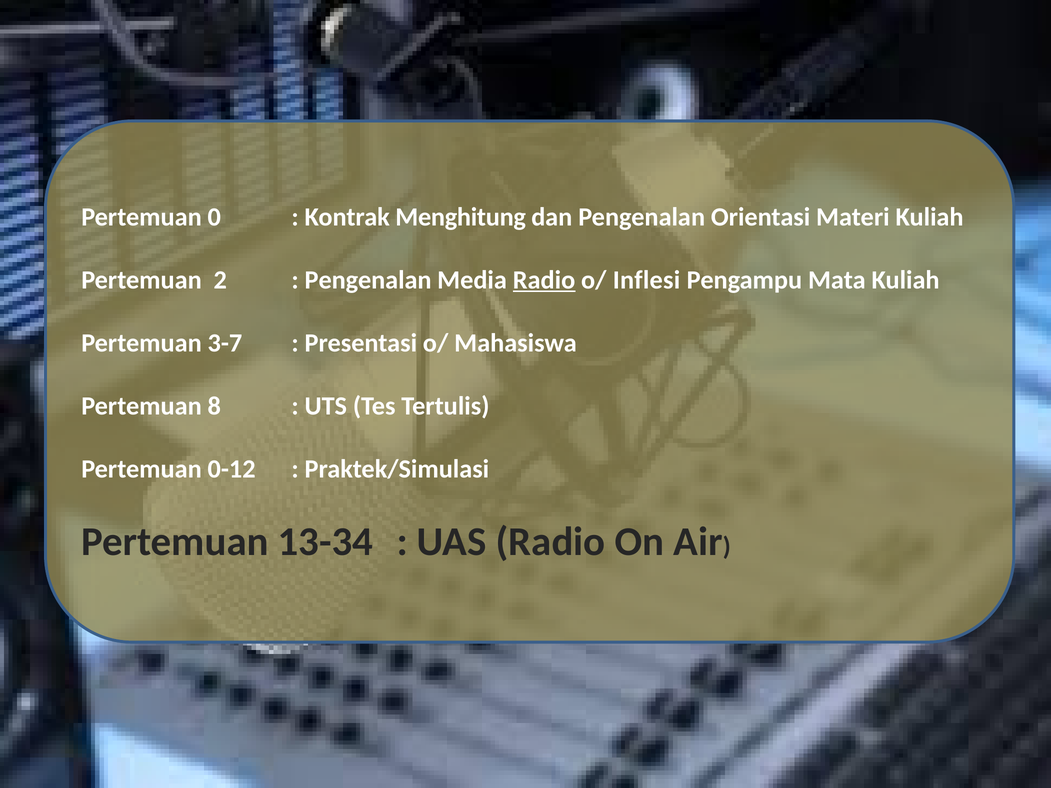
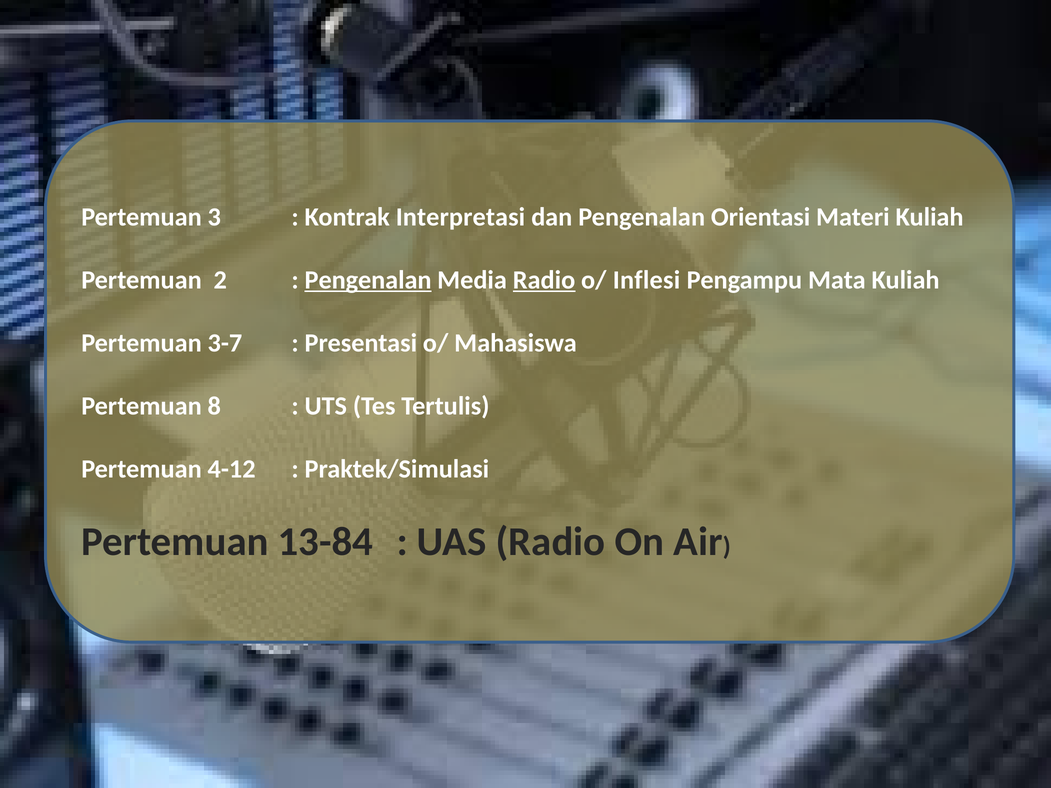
0: 0 -> 3 (214, 217)
Menghitung: Menghitung -> Interpretasi (460, 217)
Pengenalan underline: none -> present (368, 280)
0-12: 0-12 -> 4-12 (232, 469)
13-34: 13-34 -> 13-84 (325, 542)
